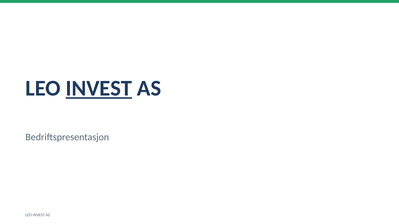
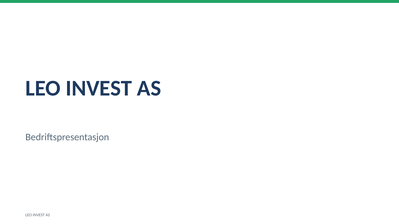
INVEST underline: present -> none (99, 88)
